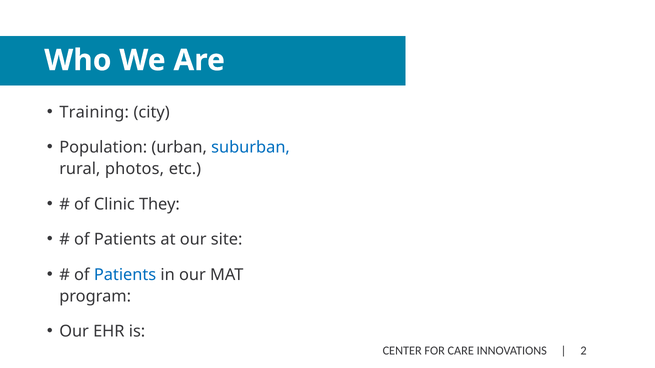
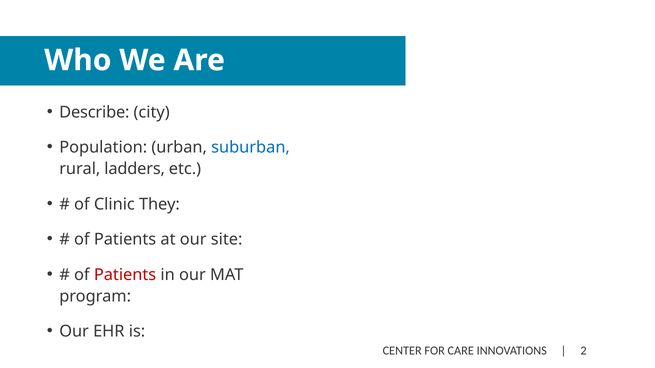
Training: Training -> Describe (94, 112)
photos: photos -> ladders (135, 169)
Patients colour: blue -> red (125, 275)
